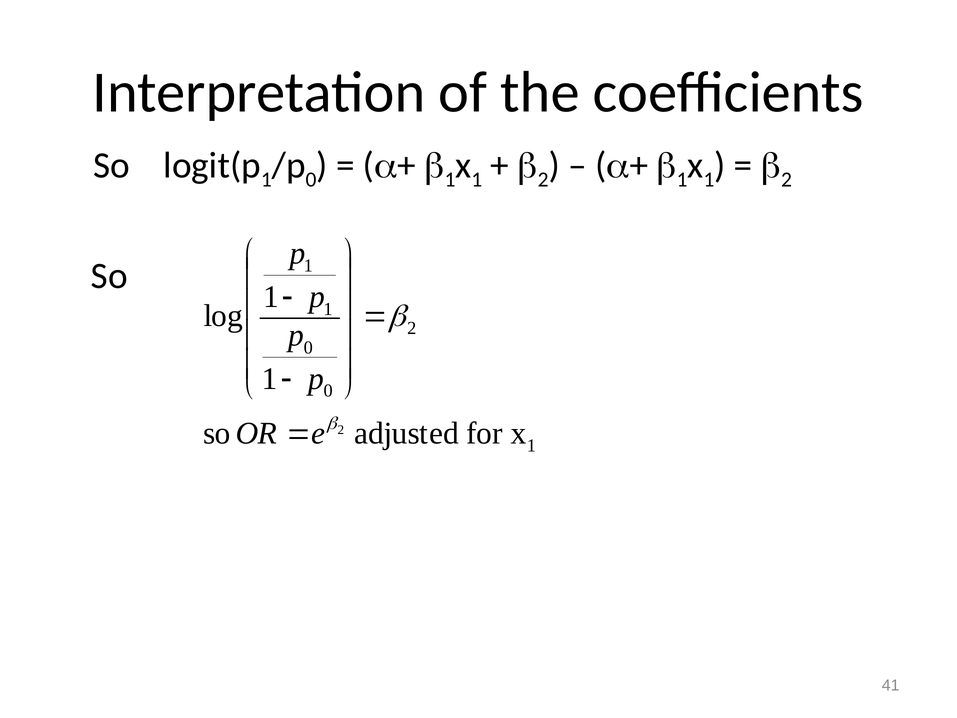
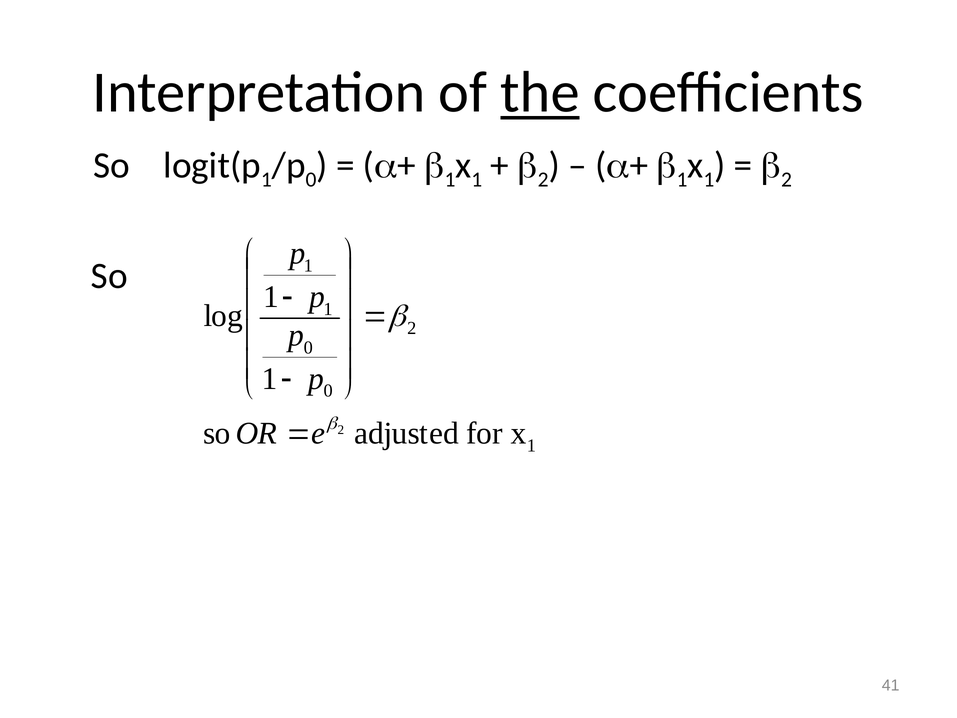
the underline: none -> present (540, 93)
